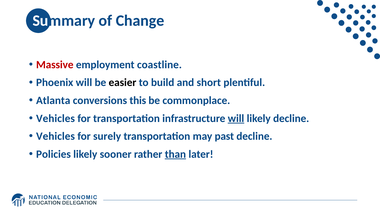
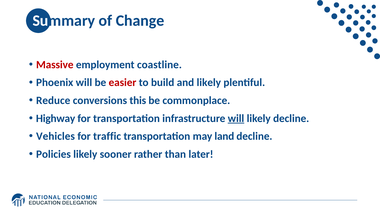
easier colour: black -> red (123, 82)
and short: short -> likely (209, 82)
Atlanta: Atlanta -> Reduce (53, 100)
Vehicles: Vehicles -> Highway (56, 118)
surely: surely -> traffic (107, 136)
past: past -> land (224, 136)
than underline: present -> none (175, 154)
